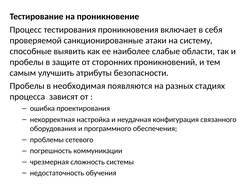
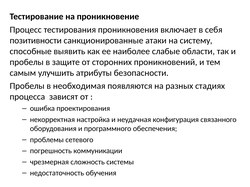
проверяемой: проверяемой -> позитивности (36, 41)
